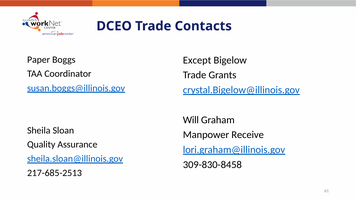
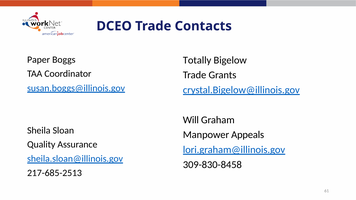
Except: Except -> Totally (197, 60)
Receive: Receive -> Appeals (248, 135)
